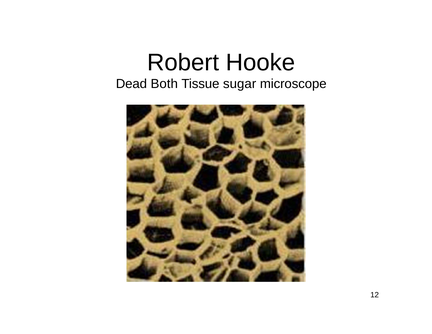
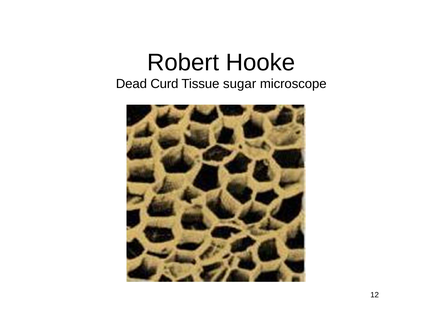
Both: Both -> Curd (164, 84)
